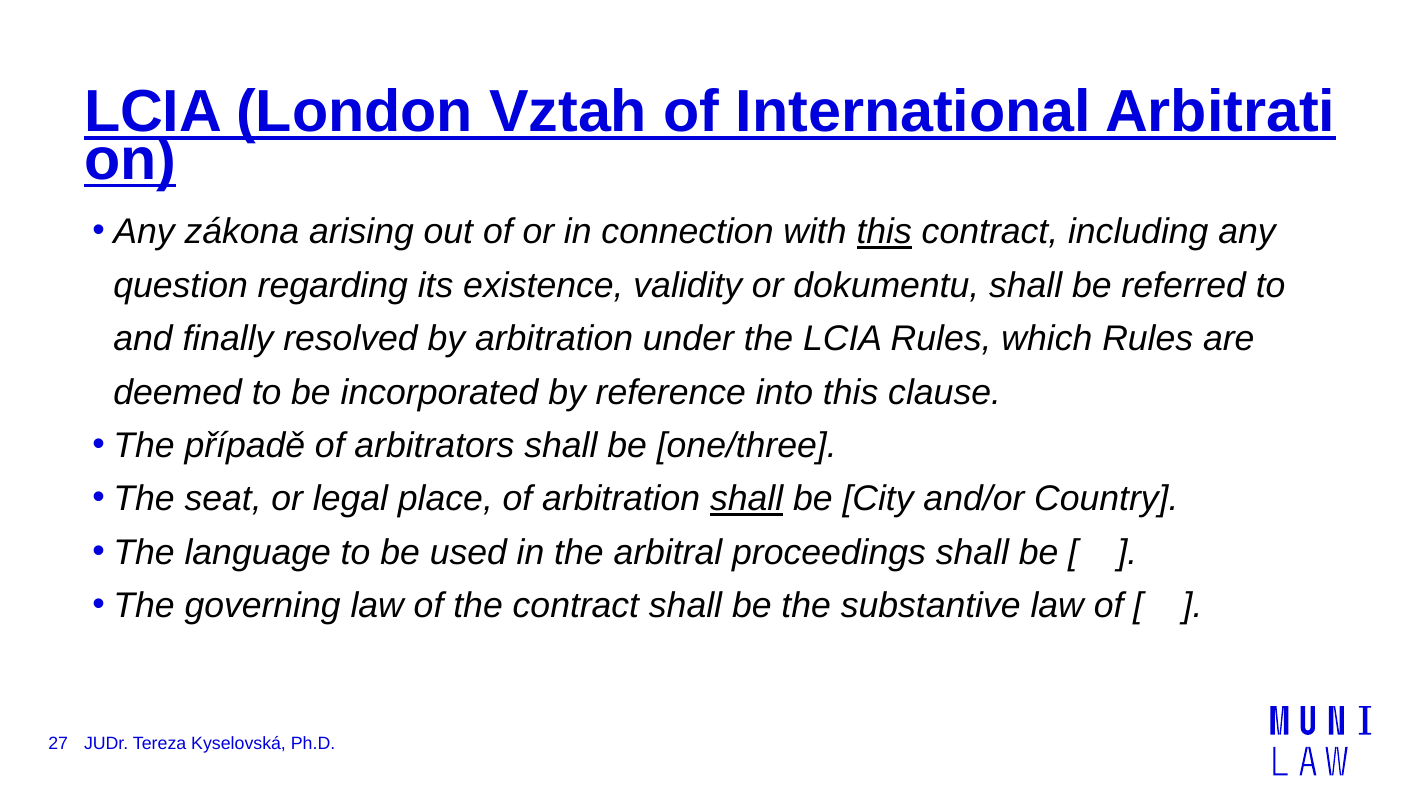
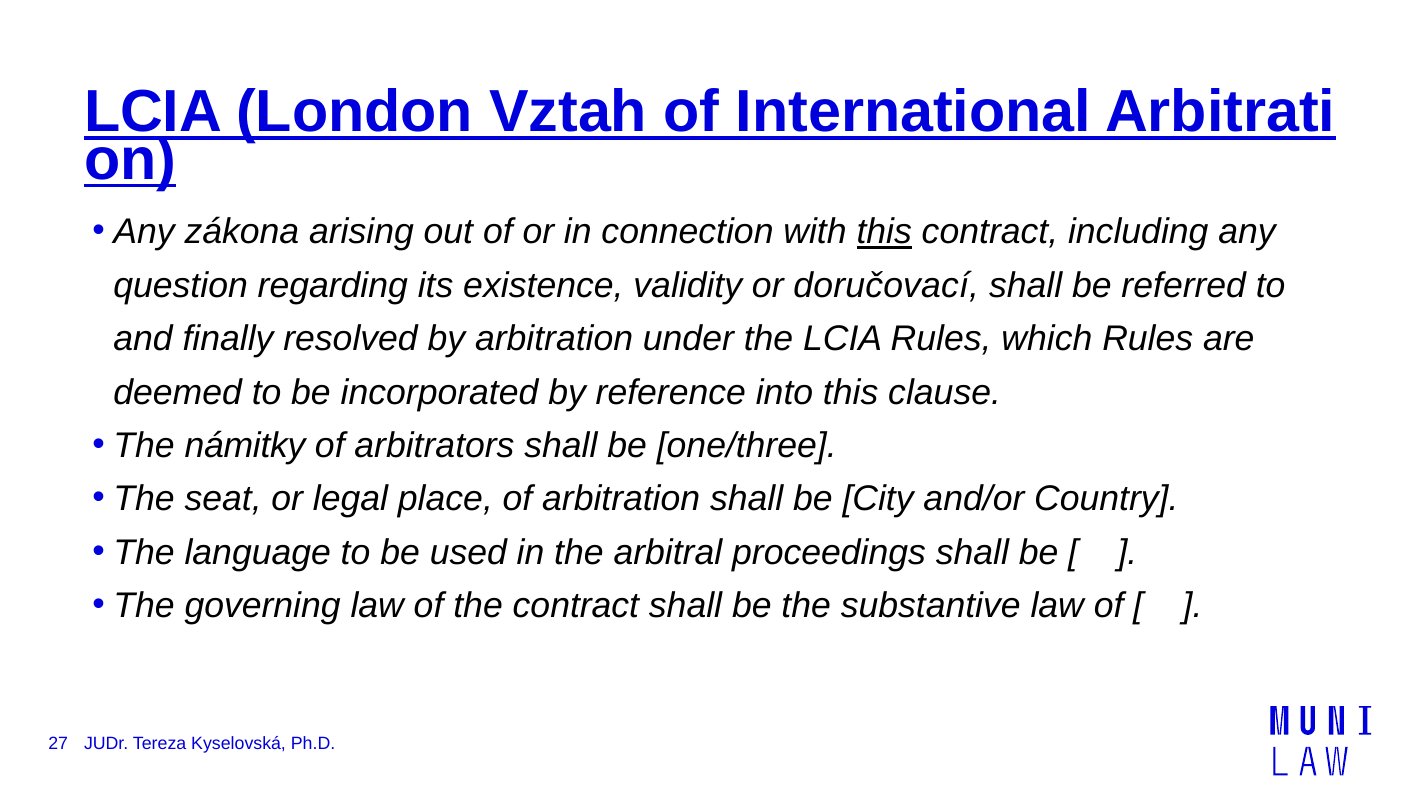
dokumentu: dokumentu -> doručovací (886, 285)
případě: případě -> námitky (245, 445)
shall underline: present -> none (747, 499)
